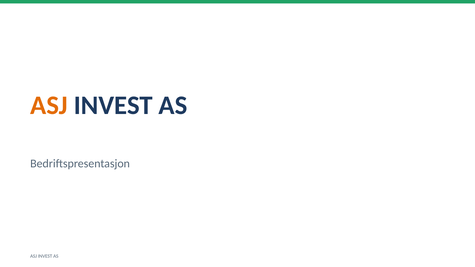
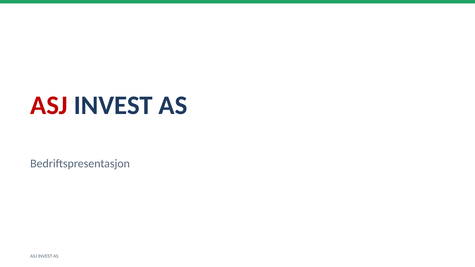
ASJ colour: orange -> red (49, 105)
